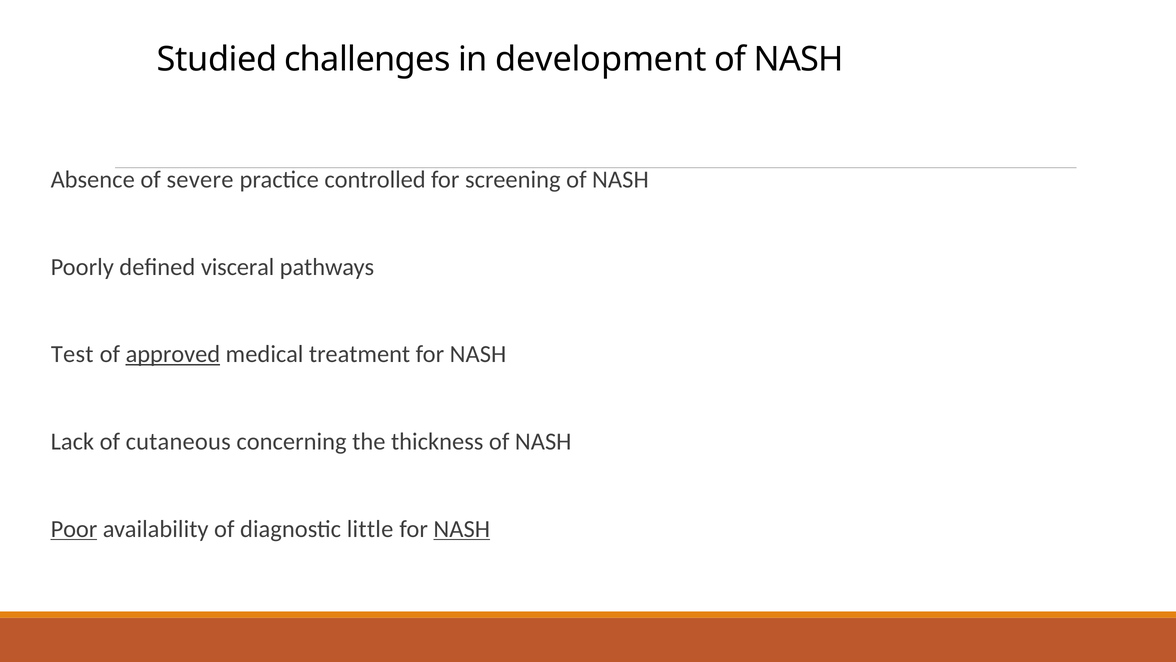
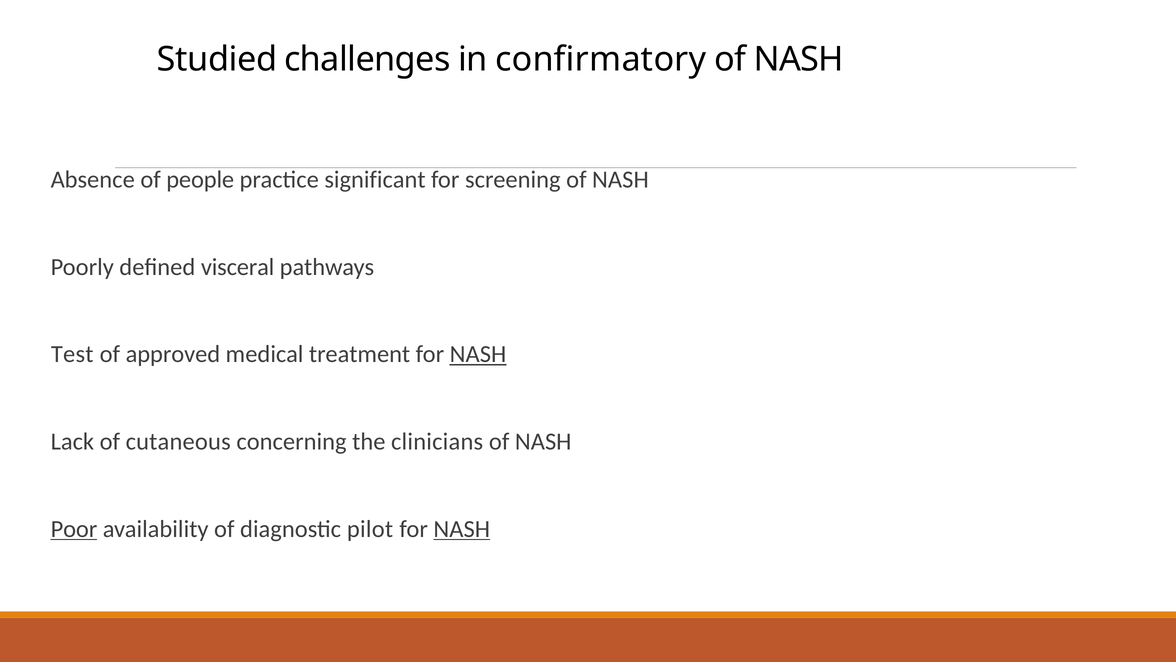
development: development -> confirmatory (601, 60)
severe: severe -> people (200, 180)
controlled: controlled -> significant (375, 180)
approved underline: present -> none (173, 354)
NASH underline: none -> present (478, 354)
thickness: thickness -> clinicians (437, 441)
little: little -> pilot (370, 529)
